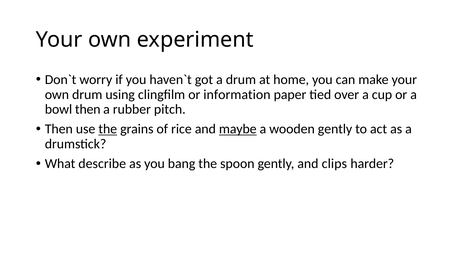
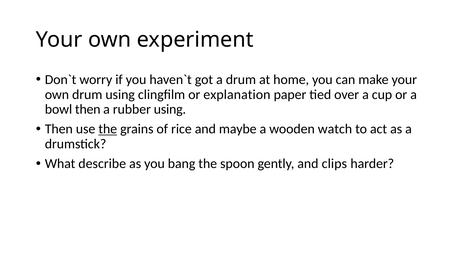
information: information -> explanation (237, 95)
rubber pitch: pitch -> using (170, 110)
maybe underline: present -> none (238, 129)
wooden gently: gently -> watch (335, 129)
